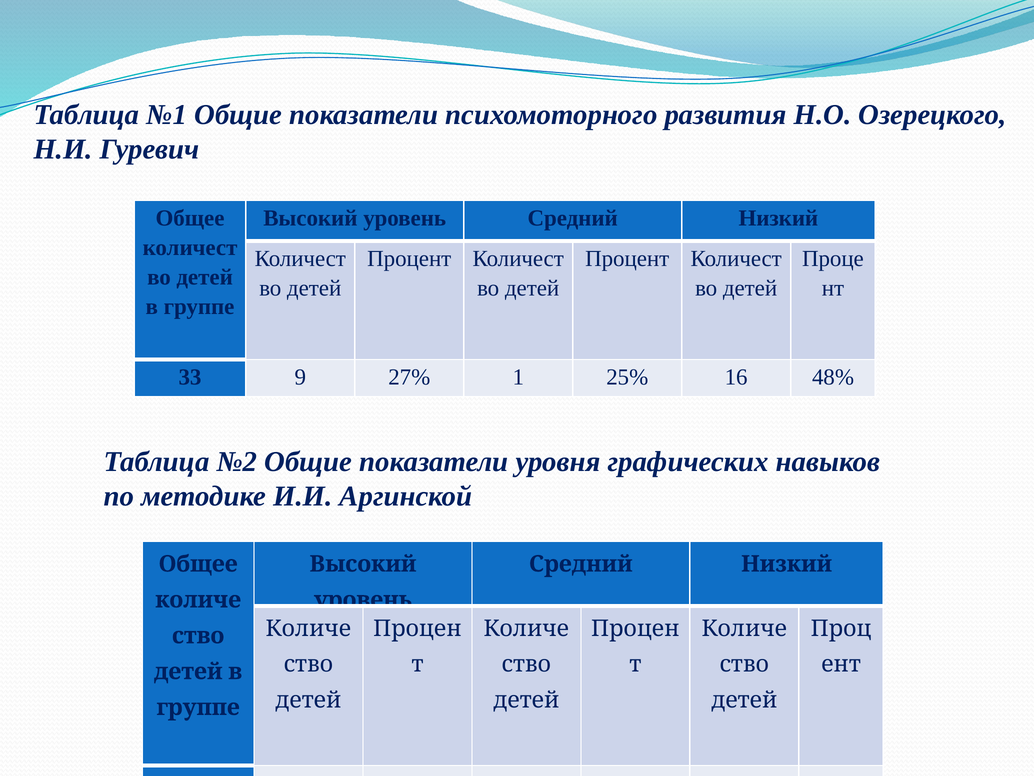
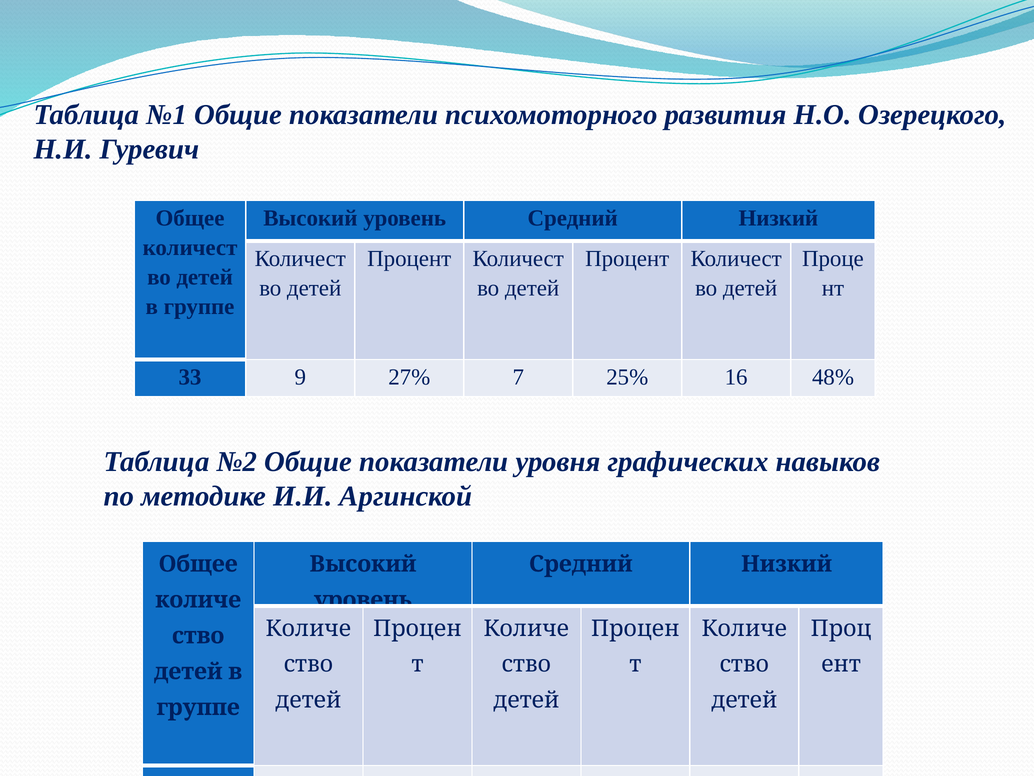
27% 1: 1 -> 7 (518, 377)
